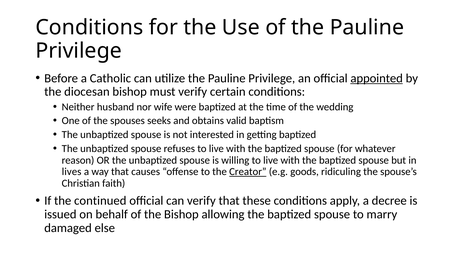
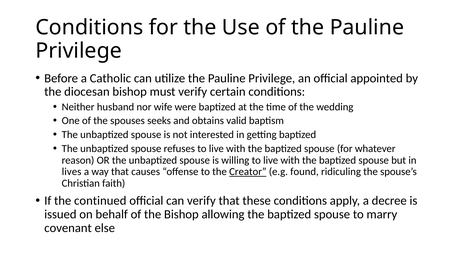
appointed underline: present -> none (377, 78)
goods: goods -> found (304, 172)
damaged: damaged -> covenant (68, 228)
